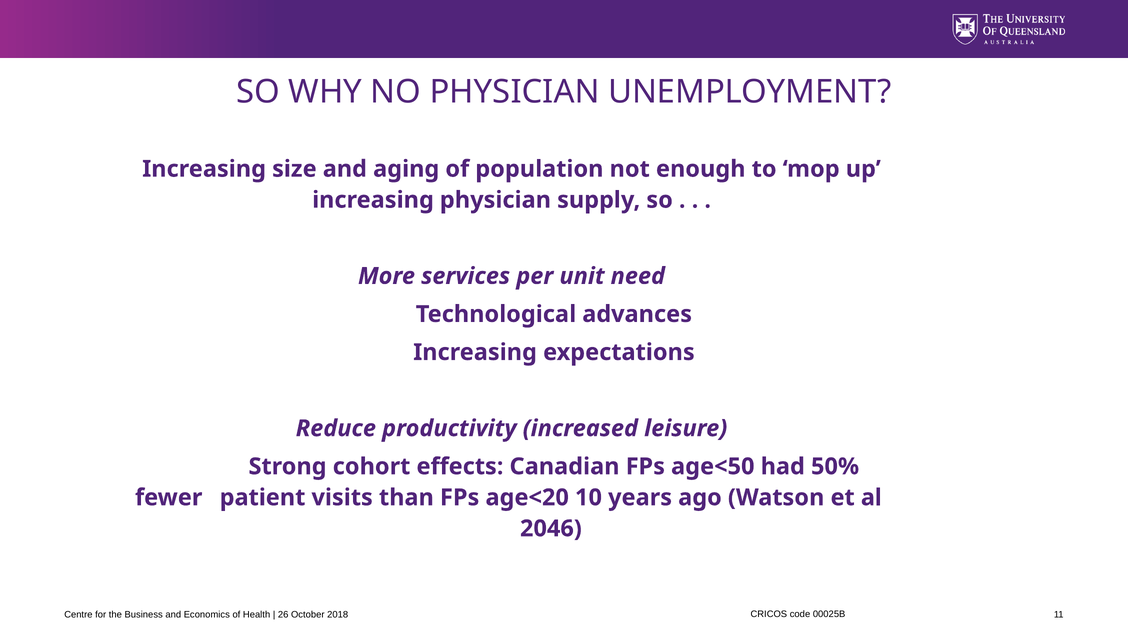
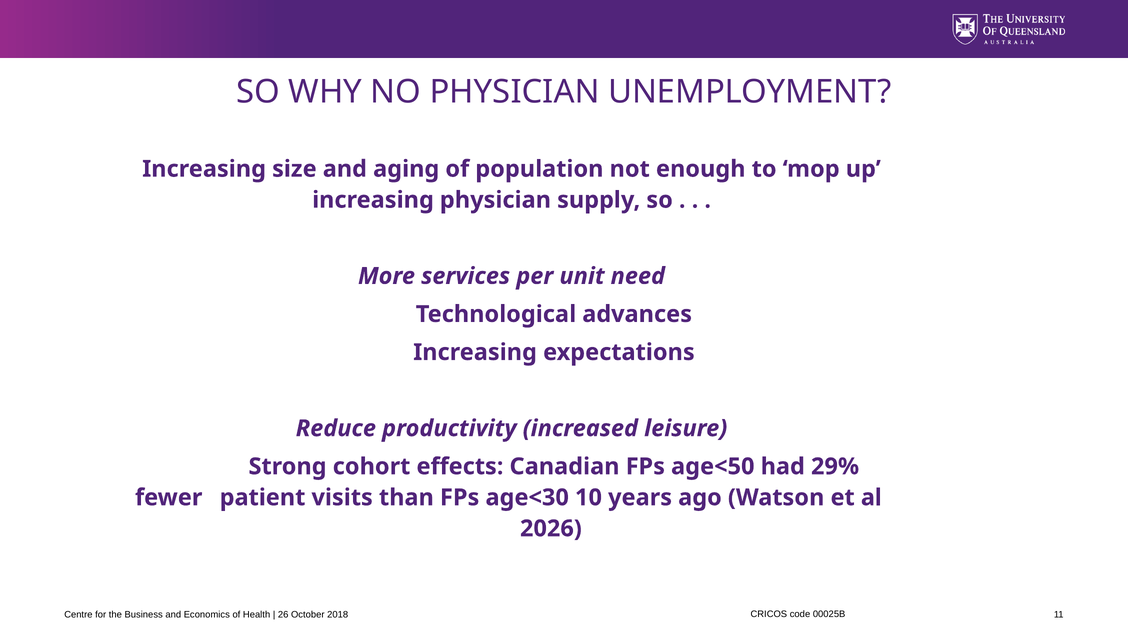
50%: 50% -> 29% (835, 467)
age<20: age<20 -> age<30 (527, 498)
2046: 2046 -> 2026 (551, 529)
